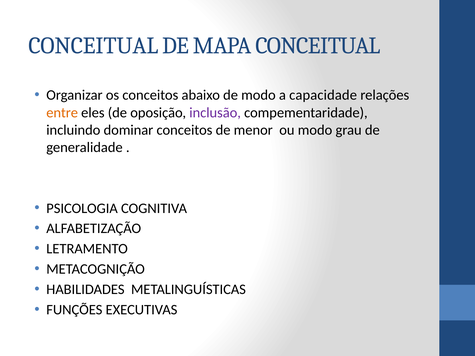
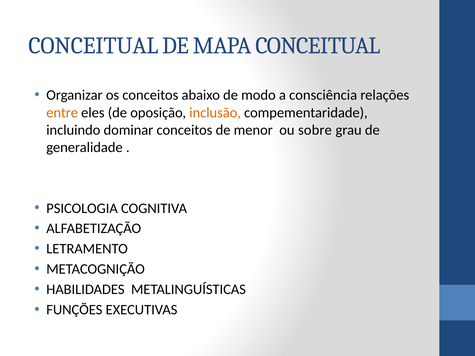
capacidade: capacidade -> consciência (323, 95)
inclusão colour: purple -> orange (215, 113)
ou modo: modo -> sobre (315, 130)
